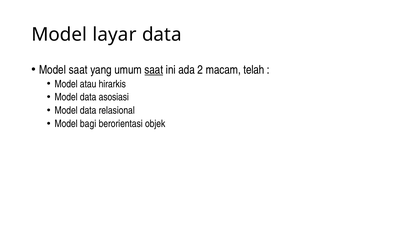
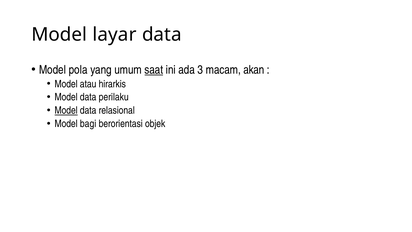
Model saat: saat -> pola (78, 70)
2: 2 -> 3 (200, 70)
telah: telah -> akan (254, 70)
asosiasi: asosiasi -> perilaku (114, 97)
Model underline: none -> present (66, 110)
